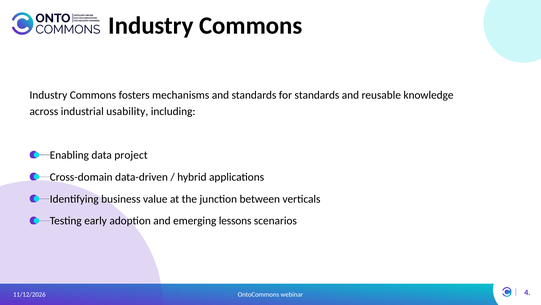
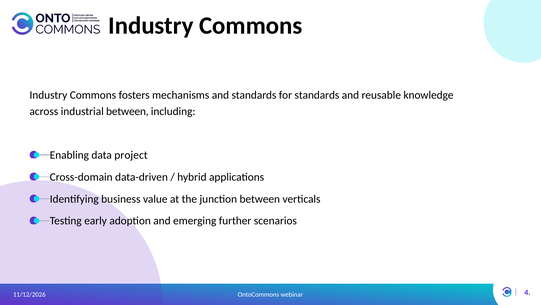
industrial usability: usability -> between (127, 111)
lessons: lessons -> further (235, 220)
